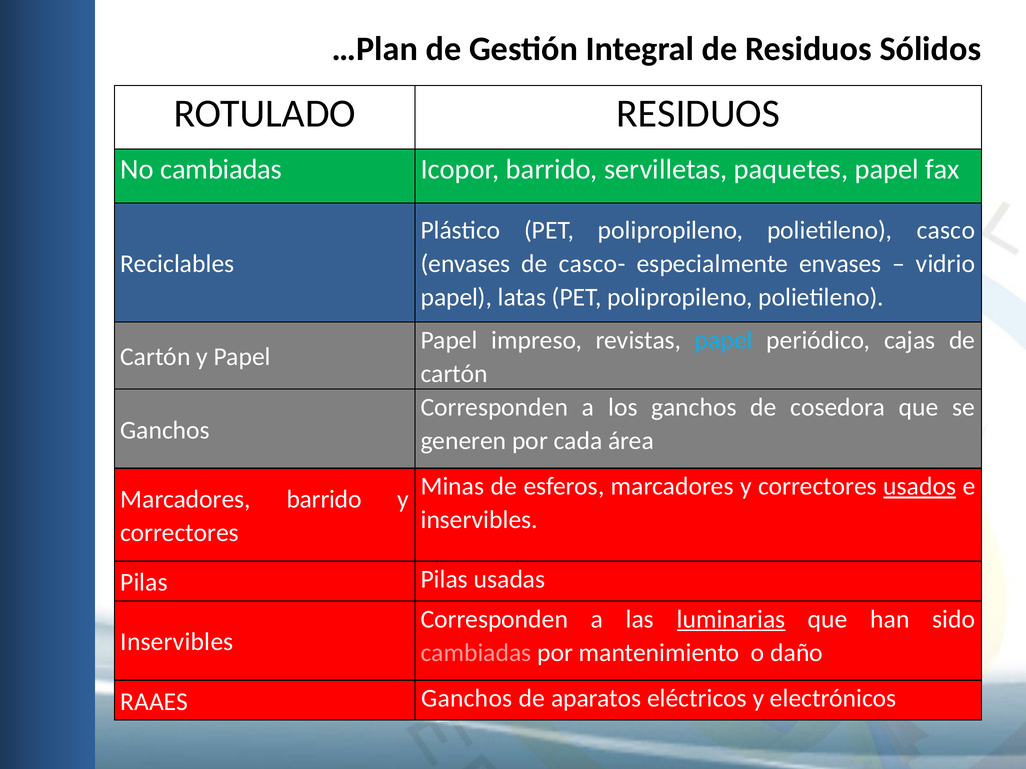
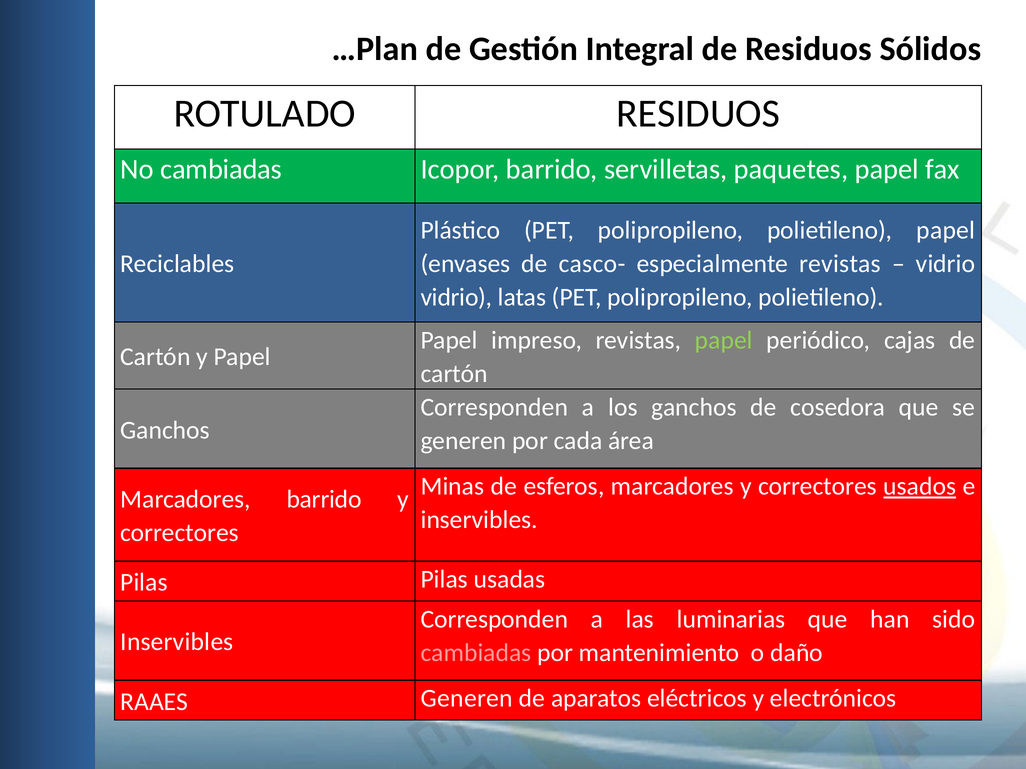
polietileno casco: casco -> papel (946, 231)
especialmente envases: envases -> revistas (840, 264)
papel: papel -> vidrio (456, 298)
papel colour: light blue -> light green (724, 340)
luminarias underline: present -> none (731, 619)
RAAES Ganchos: Ganchos -> Generen (467, 699)
